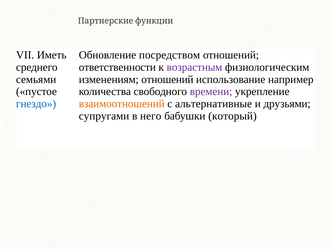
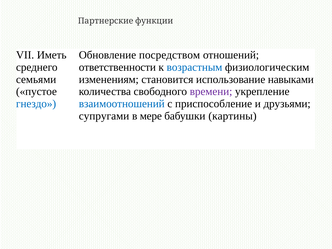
возрастным colour: purple -> blue (194, 67)
изменениям отношений: отношений -> становится (167, 79)
например: например -> навыками (291, 79)
взаимоотношений colour: orange -> blue (122, 104)
альтернативные: альтернативные -> приспособление (214, 104)
него: него -> мере (151, 116)
который: который -> картины (232, 116)
